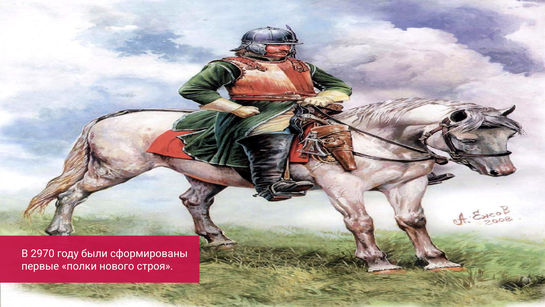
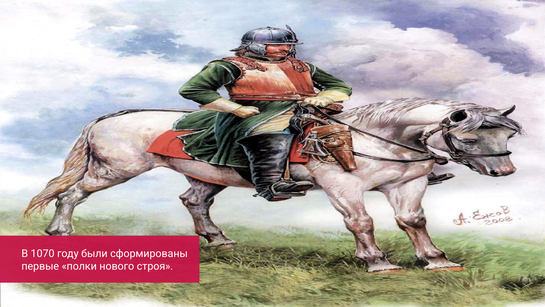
2970: 2970 -> 1070 (43, 253)
